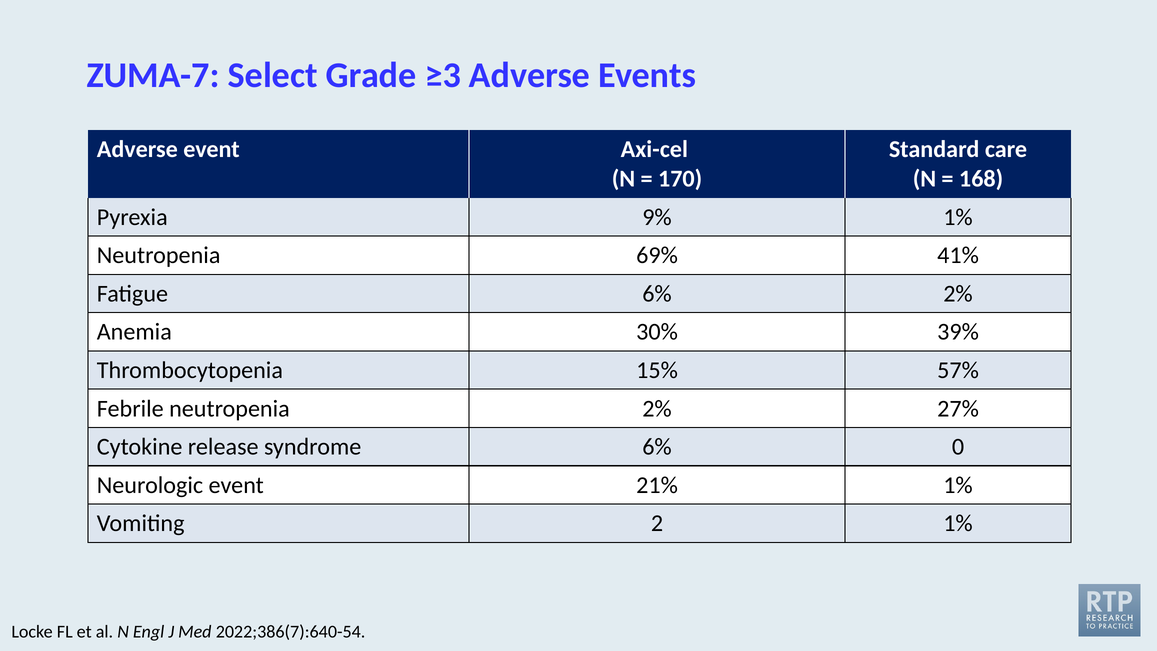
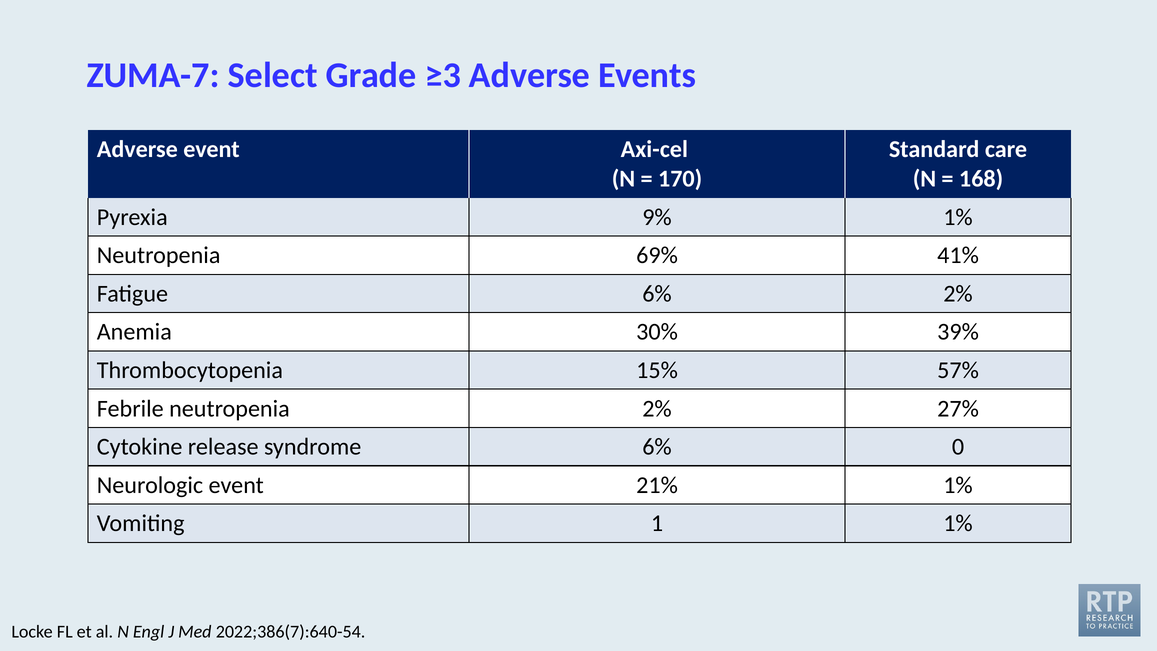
2: 2 -> 1 (657, 523)
